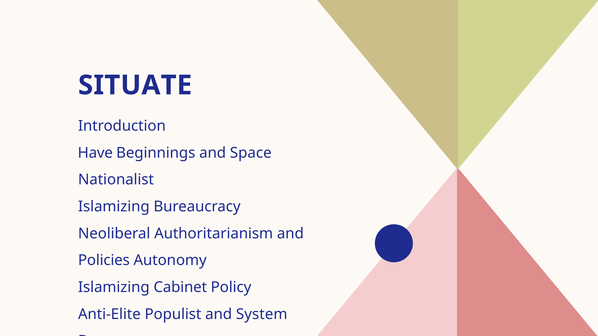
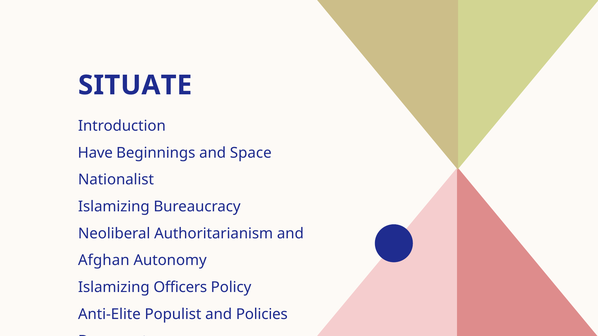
Policies: Policies -> Afghan (104, 261)
Cabinet: Cabinet -> Officers (180, 288)
System: System -> Policies (262, 314)
